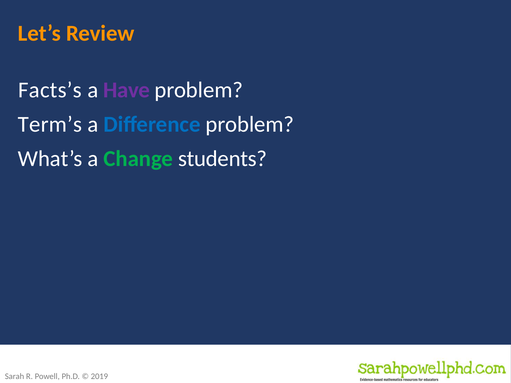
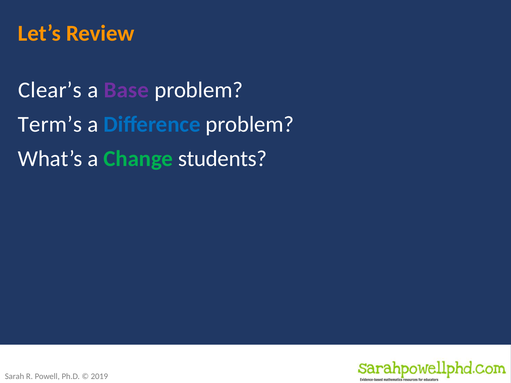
Facts’s: Facts’s -> Clear’s (50, 90)
Have: Have -> Base (126, 90)
